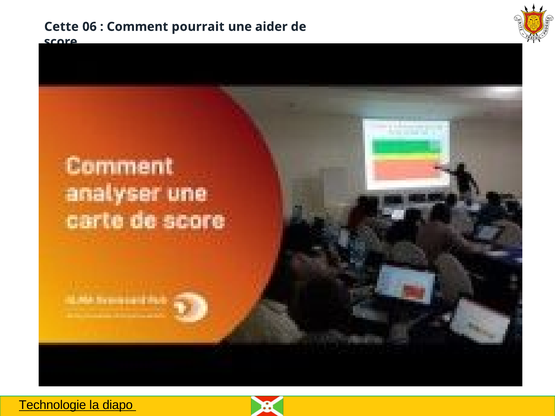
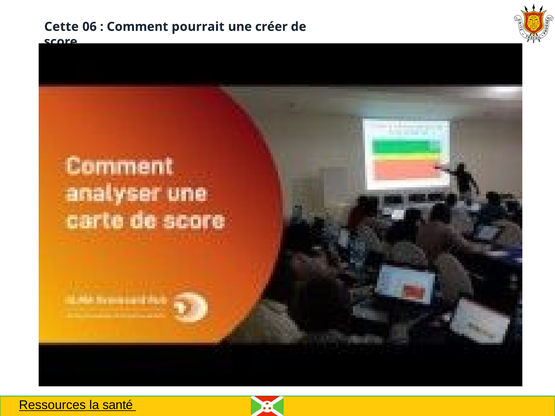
aider: aider -> créer (271, 27)
Technologie: Technologie -> Ressources (52, 405)
diapo: diapo -> santé (118, 405)
